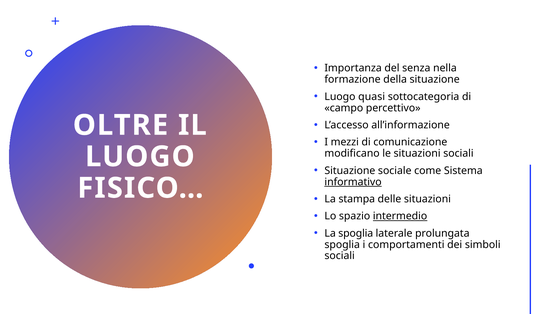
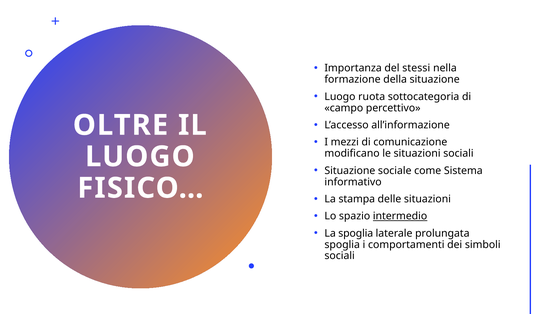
senza: senza -> stessi (416, 68)
quasi: quasi -> ruota (372, 97)
informativo underline: present -> none (353, 182)
